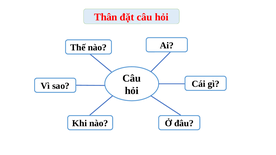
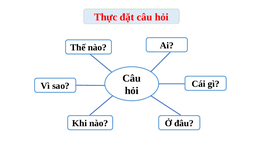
Thân: Thân -> Thực (106, 17)
